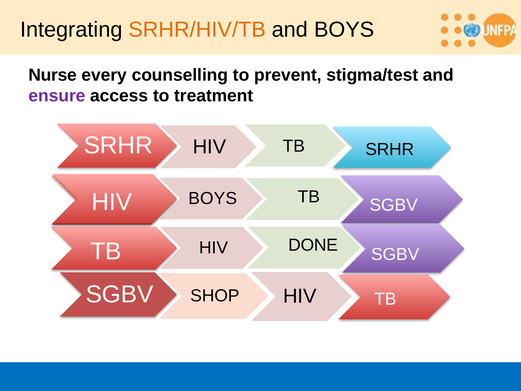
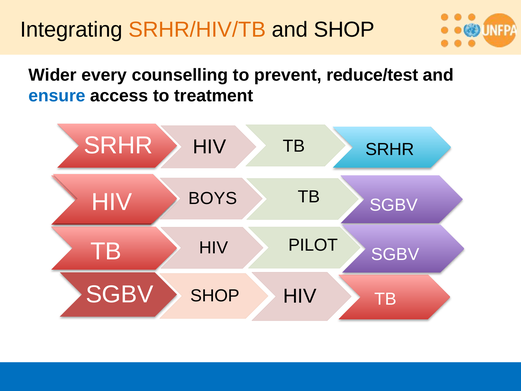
and BOYS: BOYS -> SHOP (344, 30)
Nurse: Nurse -> Wider (53, 75)
stigma/test: stigma/test -> reduce/test (372, 75)
ensure colour: purple -> blue (57, 96)
DONE: DONE -> PILOT (313, 245)
